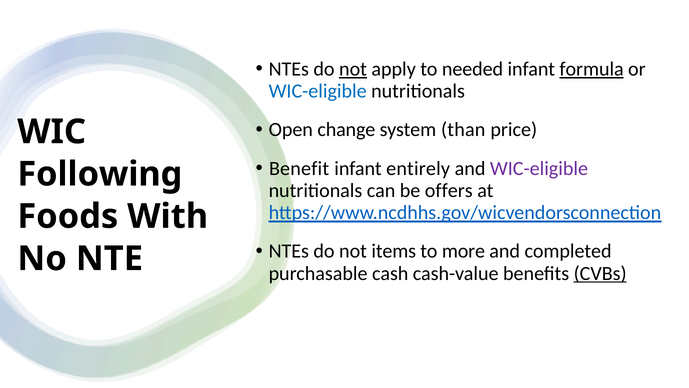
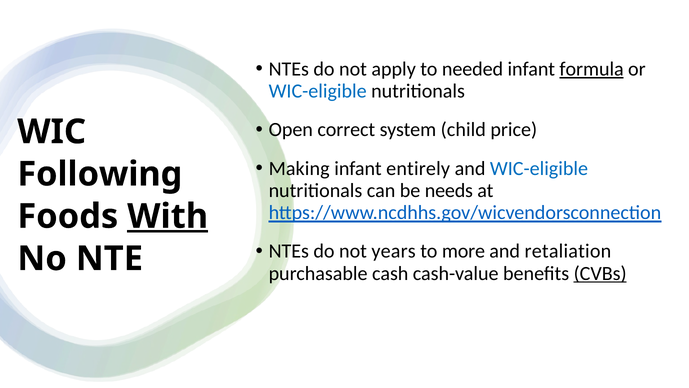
not underline: present -> none (353, 69)
change: change -> correct (346, 130)
than: than -> child (463, 130)
Benefit: Benefit -> Making (299, 168)
WIC-eligible colour: purple -> blue (539, 168)
offers: offers -> needs (449, 190)
With underline: none -> present (168, 216)
items: items -> years (394, 251)
completed: completed -> retaliation (568, 251)
